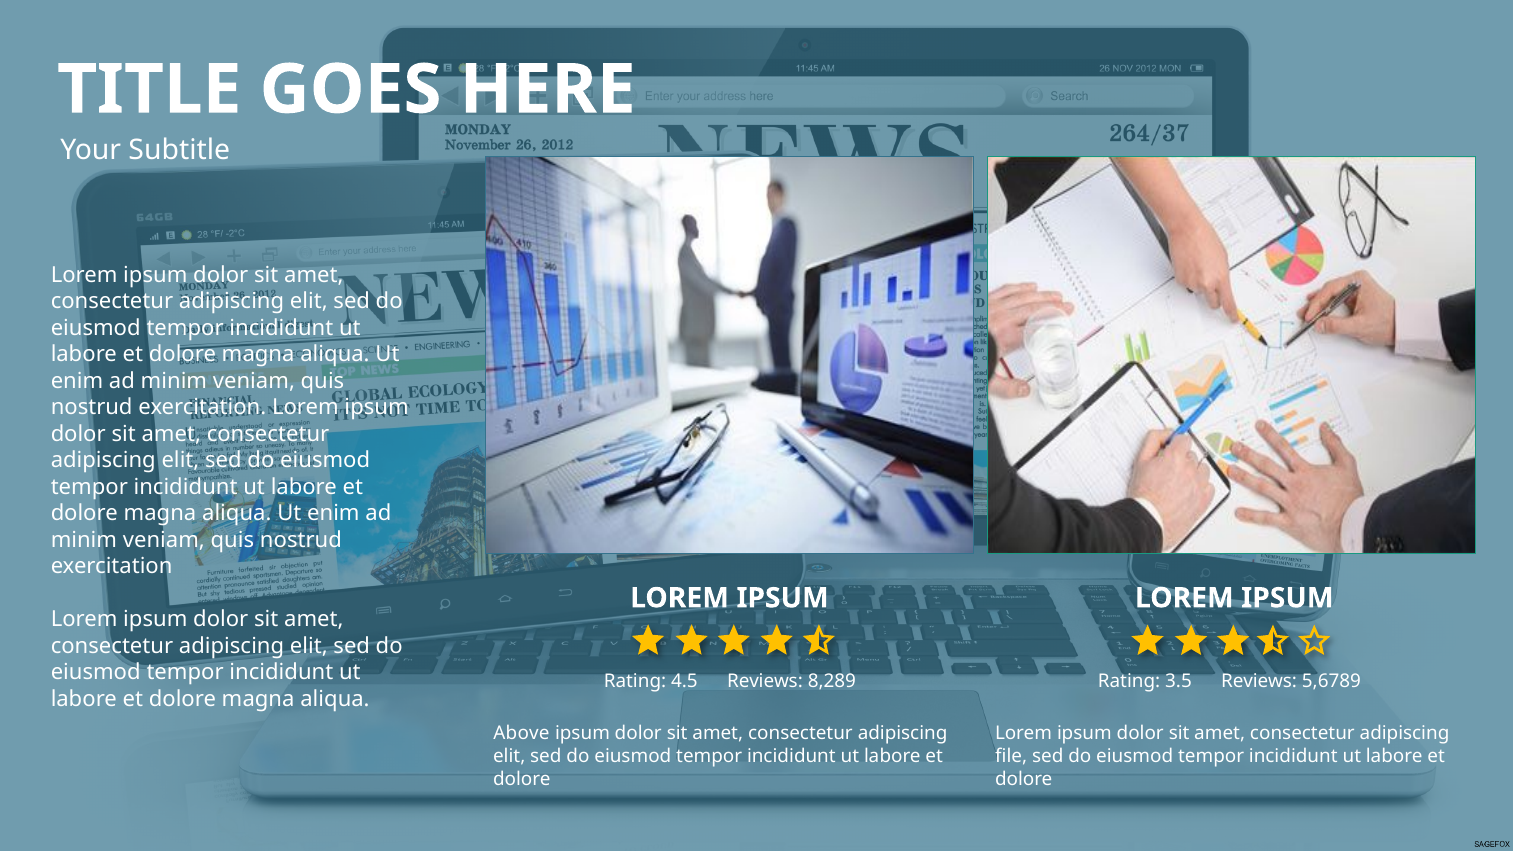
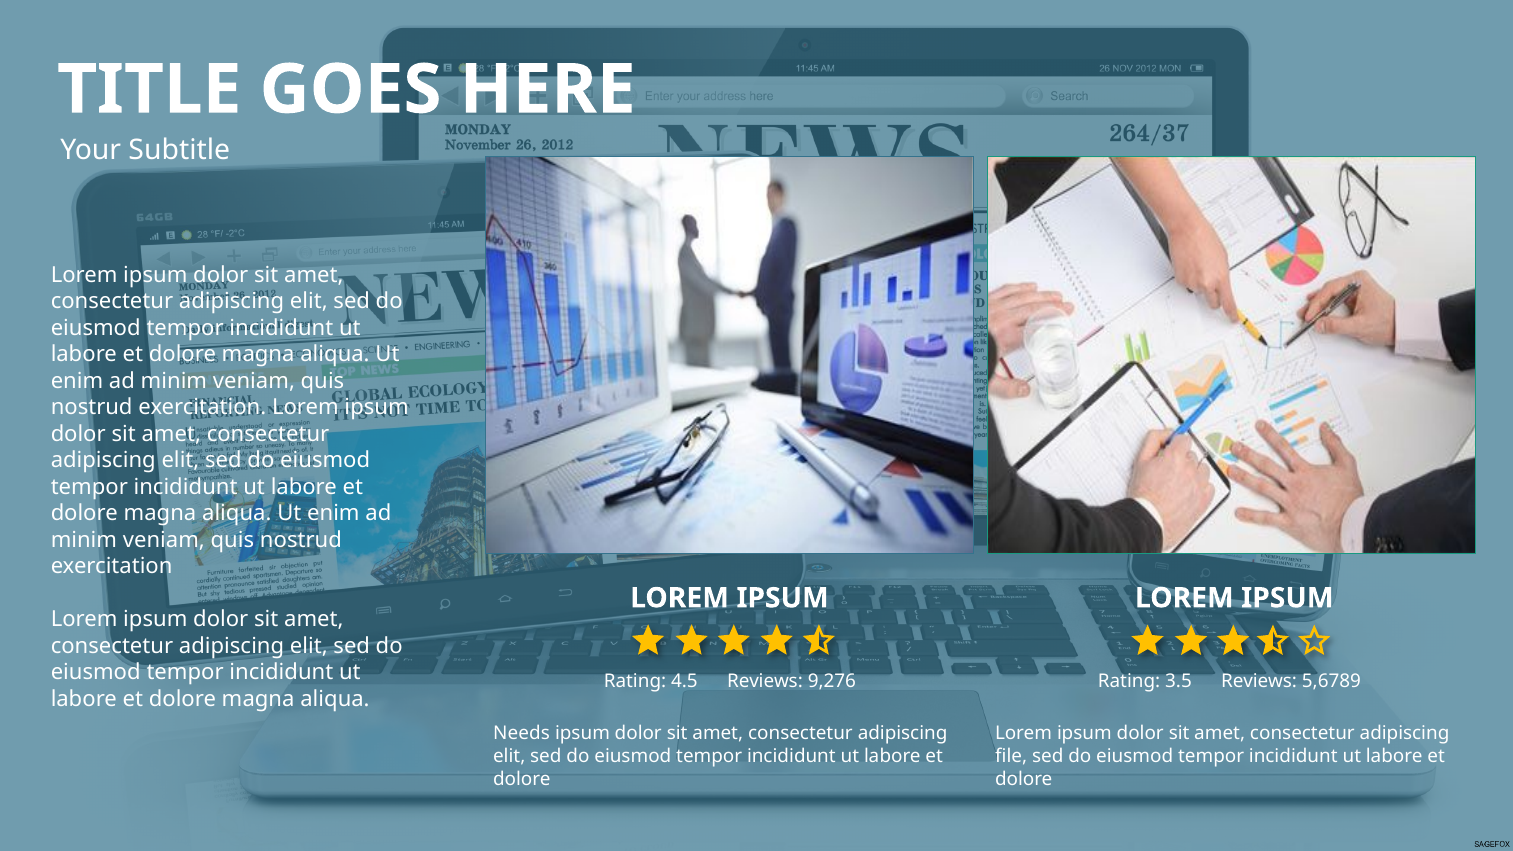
8,289: 8,289 -> 9,276 (832, 682)
Above: Above -> Needs (522, 734)
